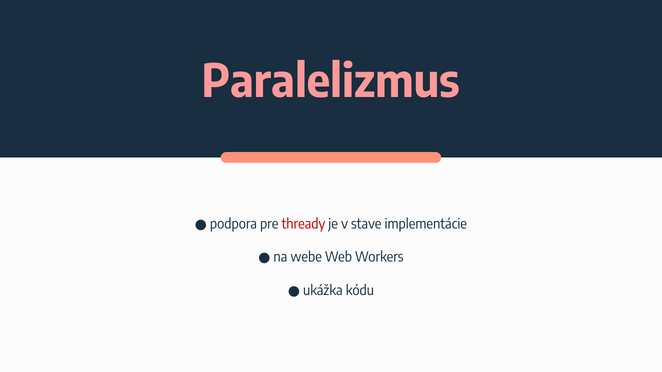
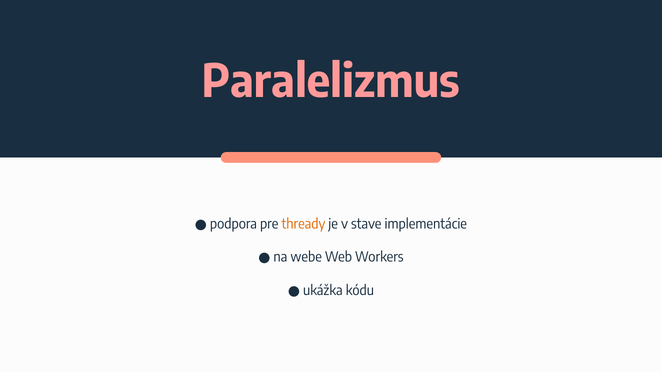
thready colour: red -> orange (303, 225)
